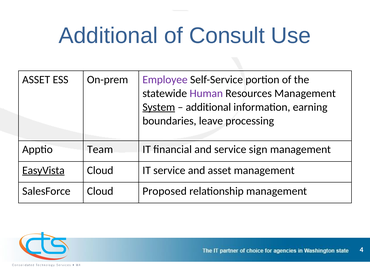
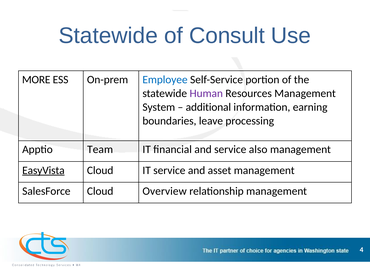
Additional: Additional -> Statewide (108, 36)
ASSET: ASSET -> MORE (36, 80)
Employee colour: purple -> blue (165, 80)
System underline: present -> none (159, 107)
sign: sign -> also (258, 150)
Proposed: Proposed -> Overview (165, 191)
